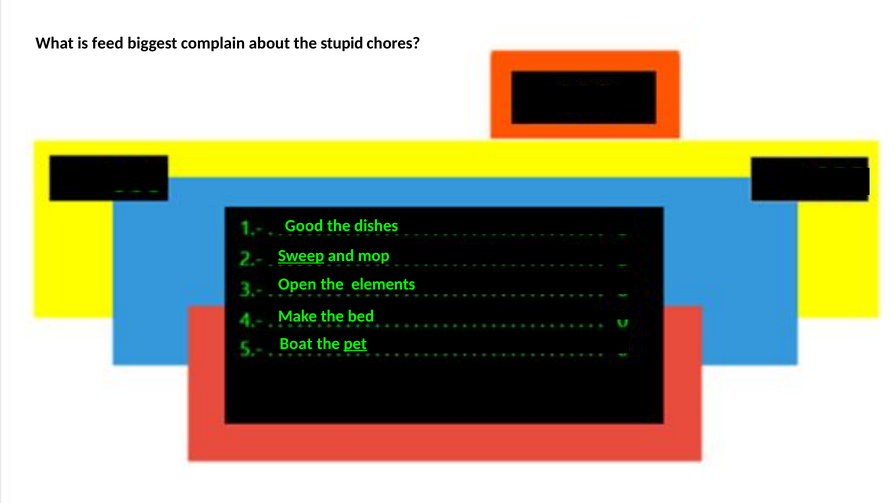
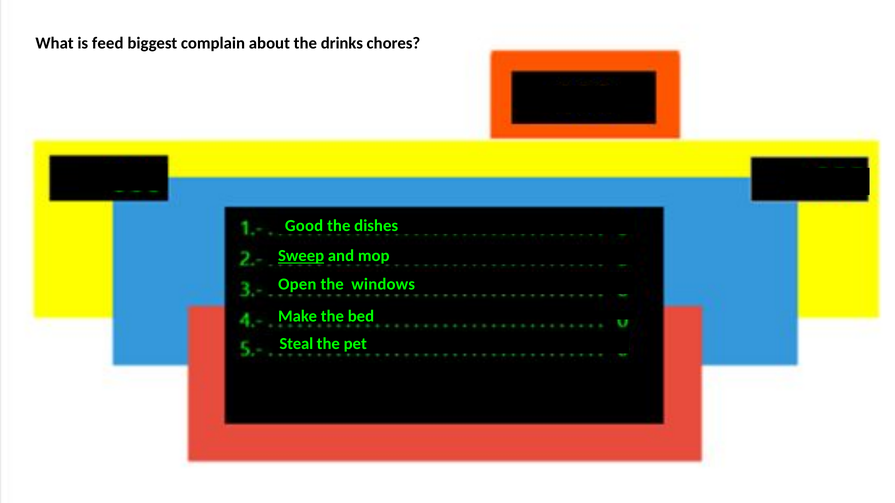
stupid: stupid -> drinks (342, 43)
elements: elements -> windows (383, 284)
Boat: Boat -> Steal (296, 344)
pet underline: present -> none (355, 344)
